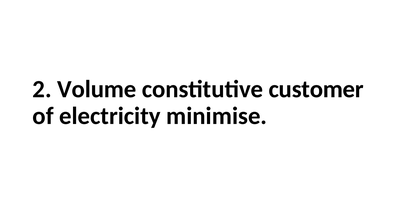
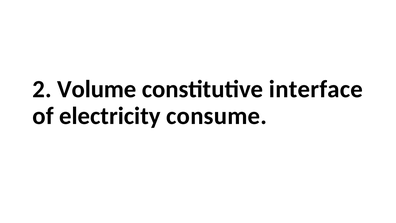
customer: customer -> interface (316, 89)
minimise: minimise -> consume (217, 116)
